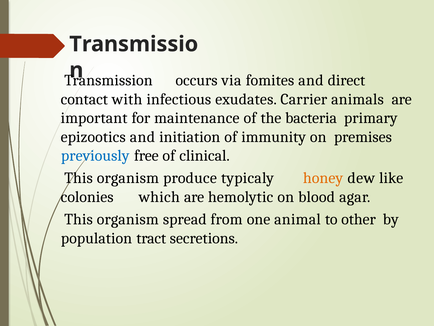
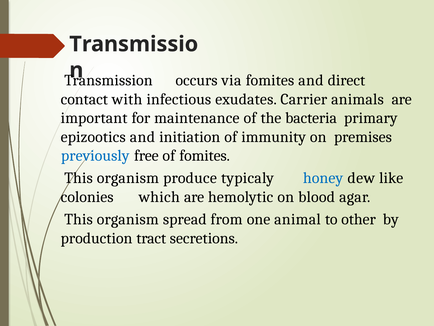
of clinical: clinical -> fomites (205, 155)
honey colour: orange -> blue (323, 178)
population: population -> production (97, 238)
